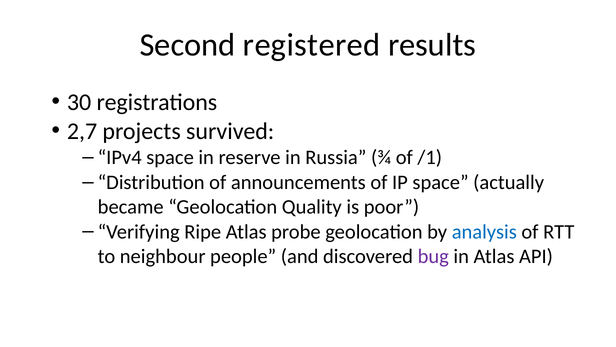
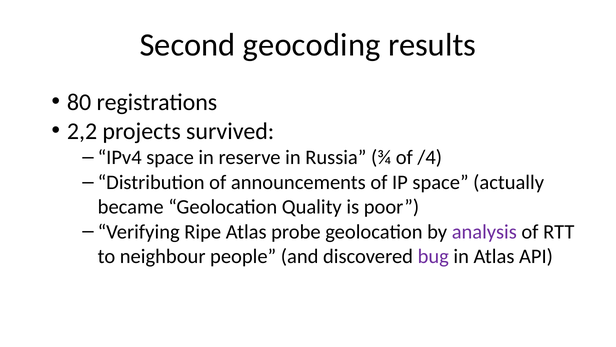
registered: registered -> geocoding (312, 45)
30: 30 -> 80 (79, 102)
2,7: 2,7 -> 2,2 (82, 131)
/1: /1 -> /4 (430, 157)
analysis colour: blue -> purple (484, 231)
